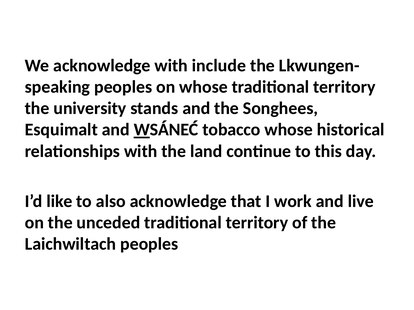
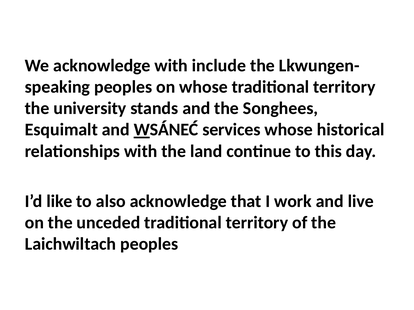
tobacco: tobacco -> services (231, 130)
